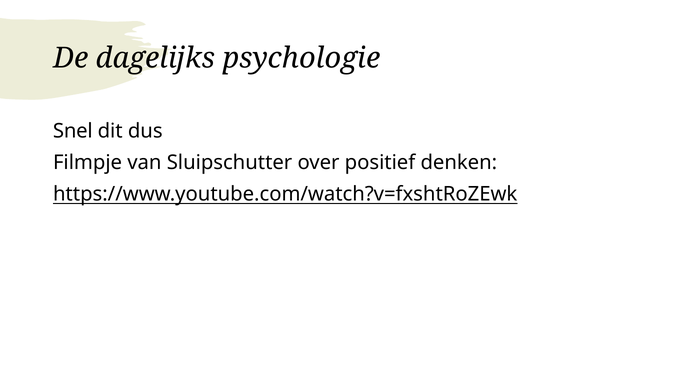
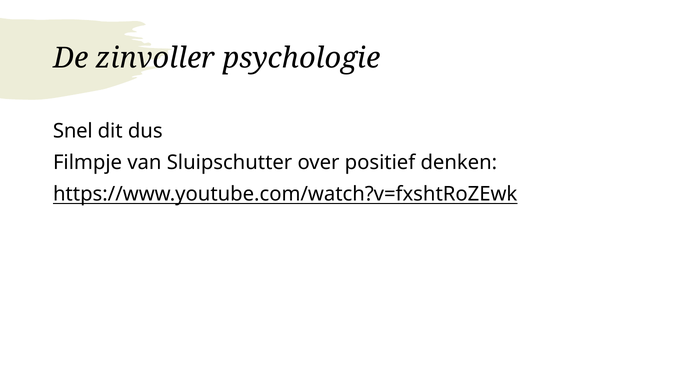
dagelijks: dagelijks -> zinvoller (155, 58)
